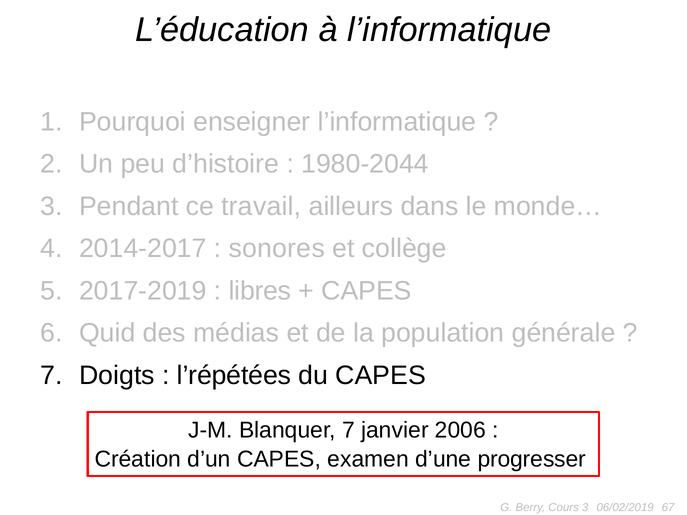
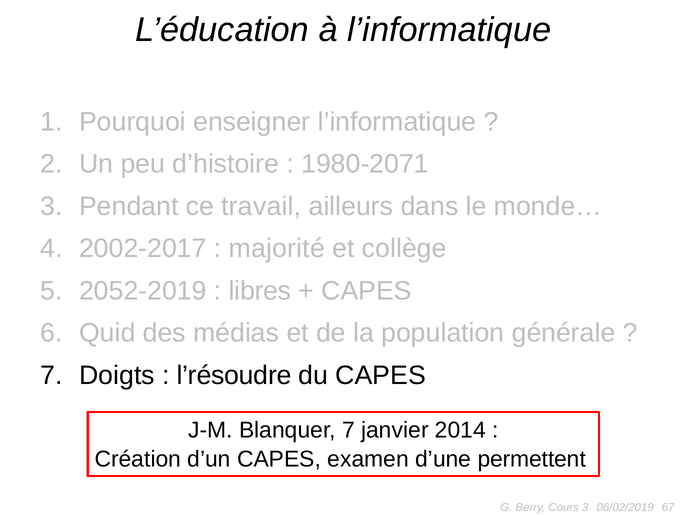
1980-2044: 1980-2044 -> 1980-2071 (365, 164)
2014-2017: 2014-2017 -> 2002-2017 (143, 249)
sonores: sonores -> majorité (277, 249)
2017-2019: 2017-2019 -> 2052-2019 (143, 291)
l’répétées: l’répétées -> l’résoudre (234, 375)
2006: 2006 -> 2014 (460, 431)
progresser: progresser -> permettent (532, 459)
